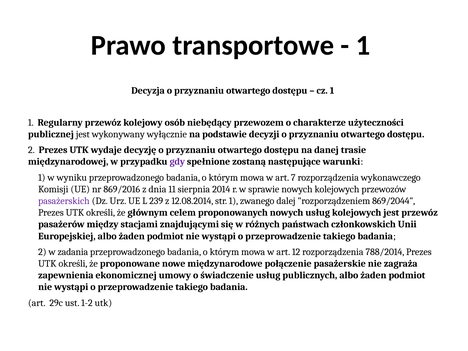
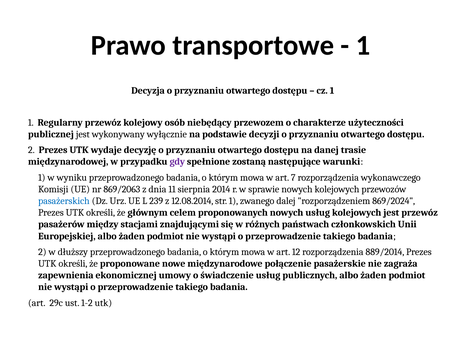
869/2016: 869/2016 -> 869/2063 (122, 189)
pasażerskich colour: purple -> blue (64, 201)
869/2044: 869/2044 -> 869/2024 (394, 201)
zadania: zadania -> dłuższy (73, 252)
788/2014: 788/2014 -> 889/2014 (385, 252)
